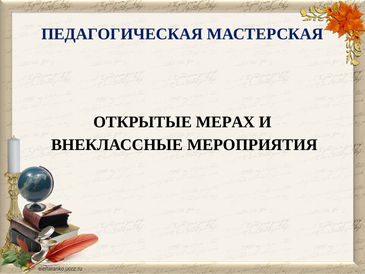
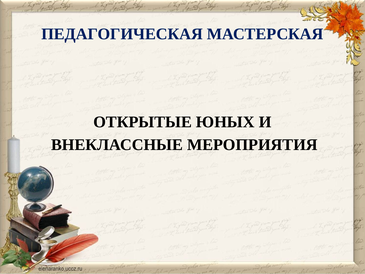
МЕРАХ: МЕРАХ -> ЮНЫХ (225, 122)
